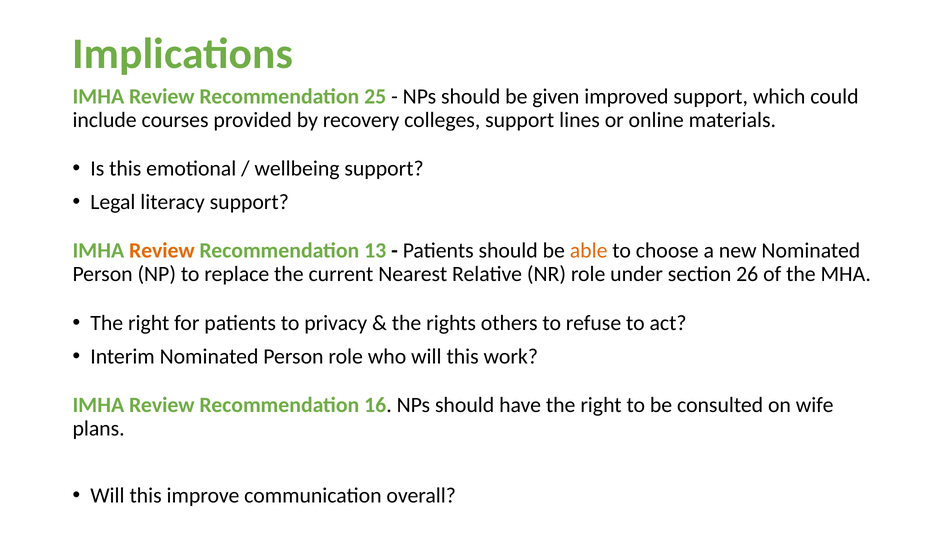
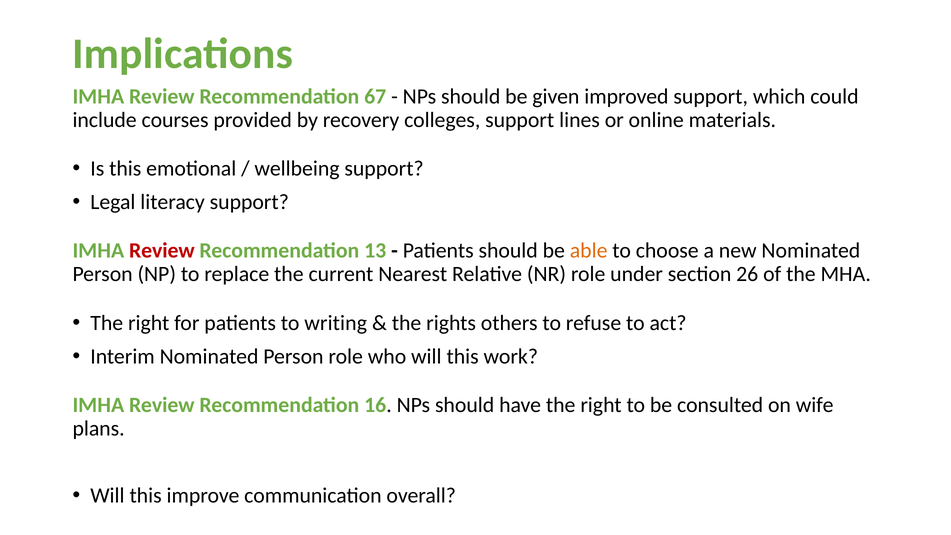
25: 25 -> 67 (375, 96)
Review colour: orange -> red (162, 251)
privacy: privacy -> writing (336, 323)
